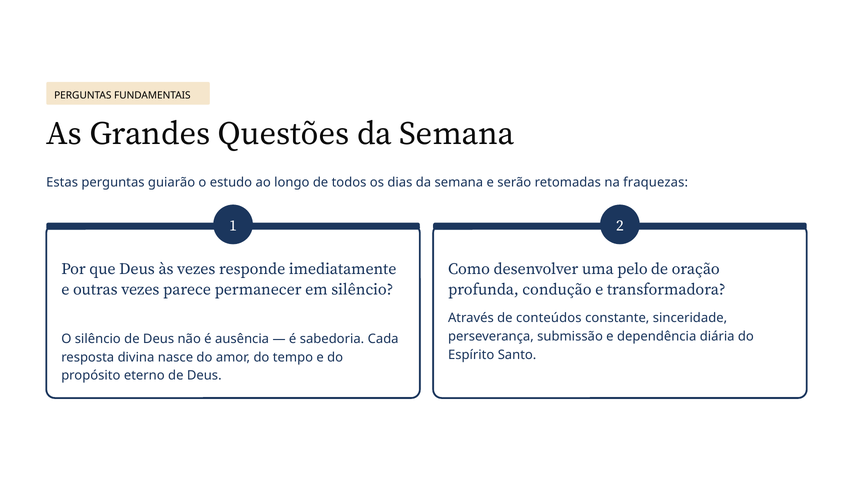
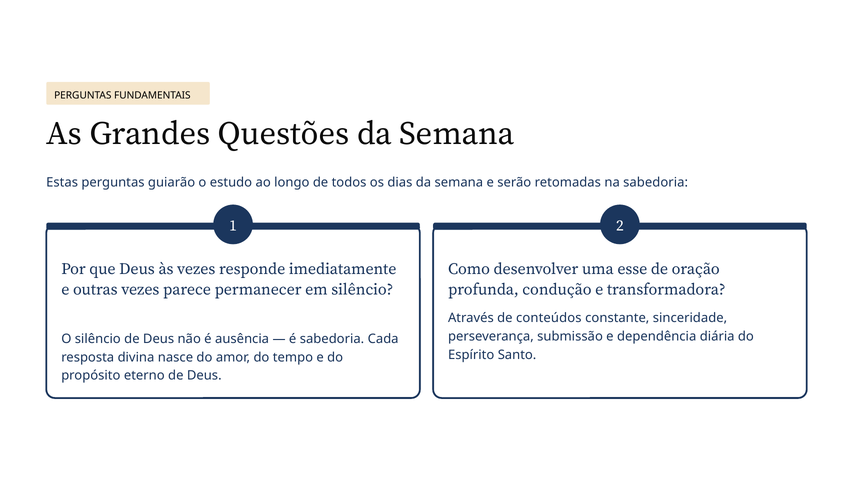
na fraquezas: fraquezas -> sabedoria (656, 183)
pelo: pelo -> esse (632, 269)
